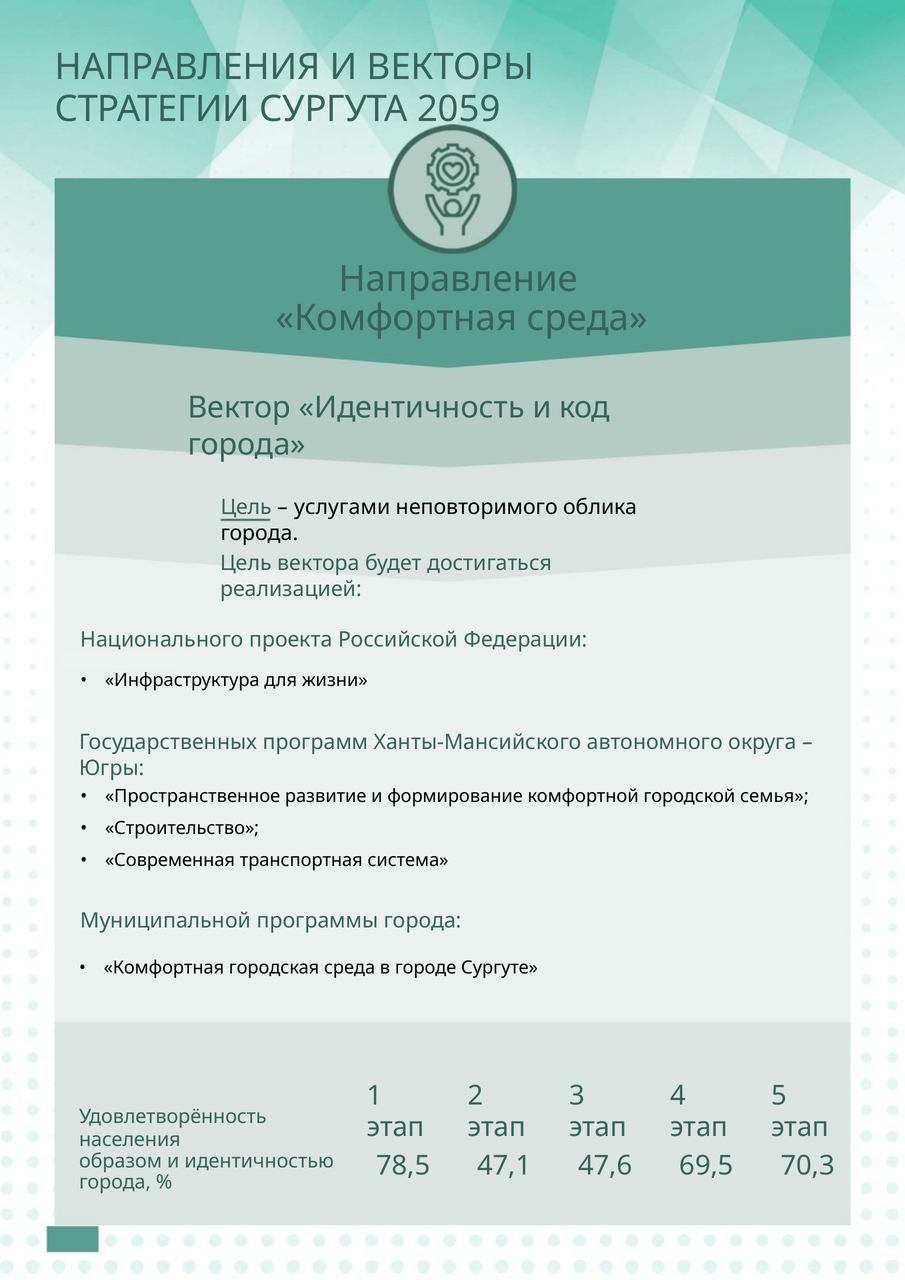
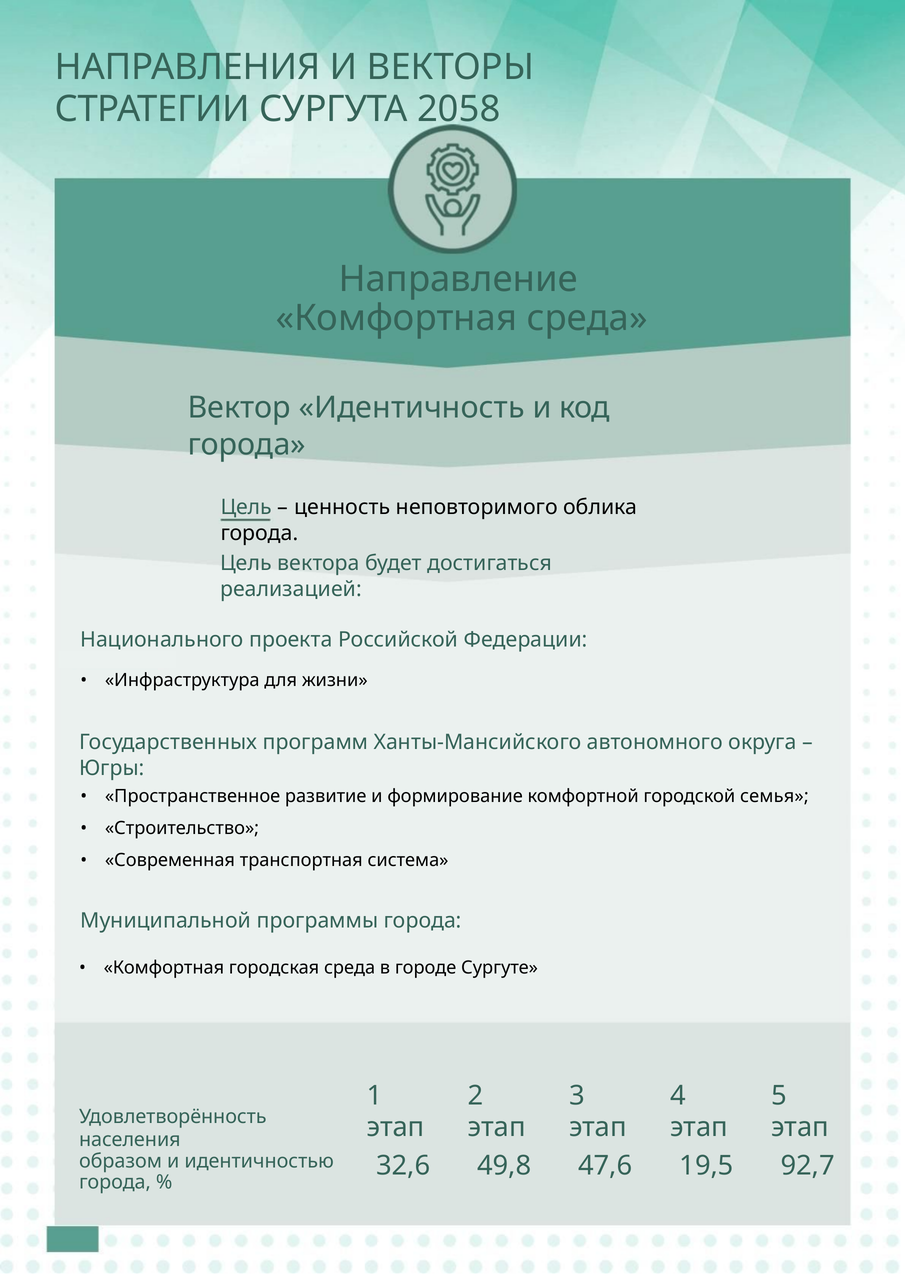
2059: 2059 -> 2058 (459, 109)
услугами: услугами -> ценность (342, 507)
78,5: 78,5 -> 32,6 (403, 1165)
47,1: 47,1 -> 49,8 (504, 1165)
69,5: 69,5 -> 19,5 (707, 1165)
70,3: 70,3 -> 92,7 (808, 1165)
